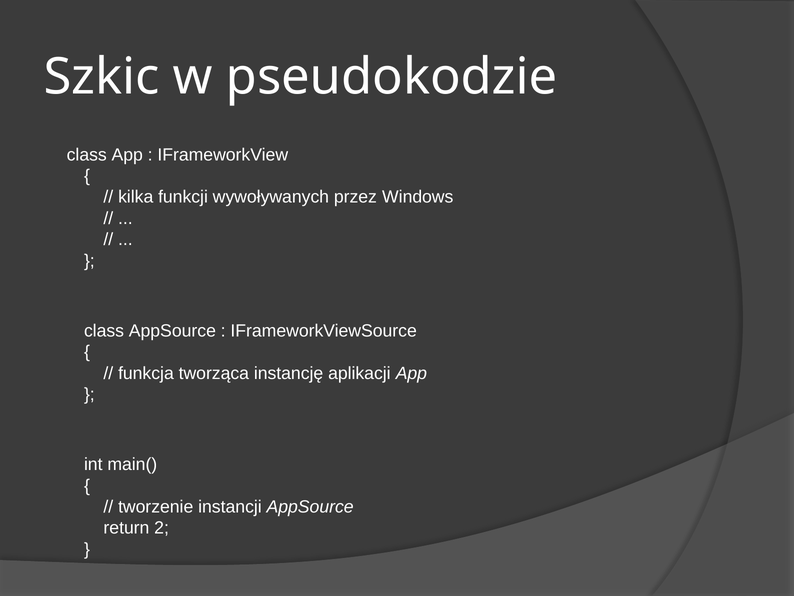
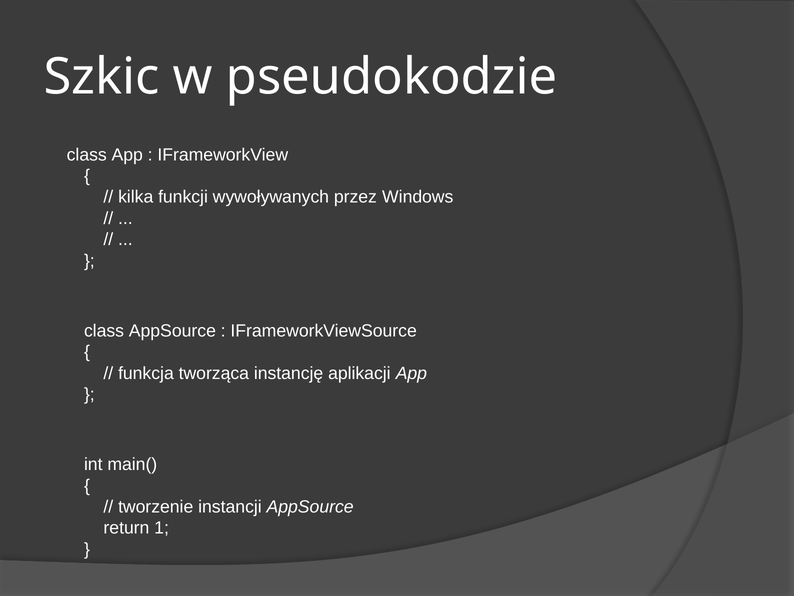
2: 2 -> 1 (162, 528)
